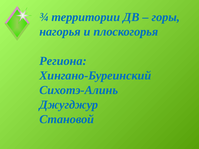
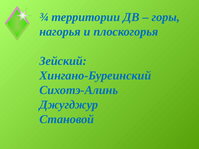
Региона: Региона -> Зейский (63, 61)
